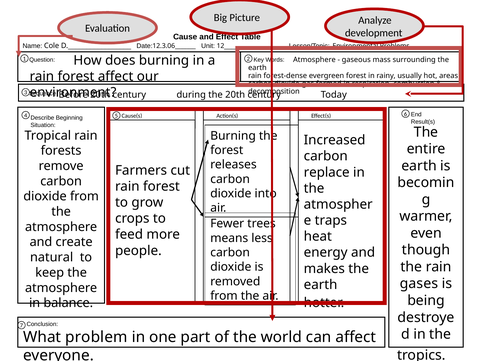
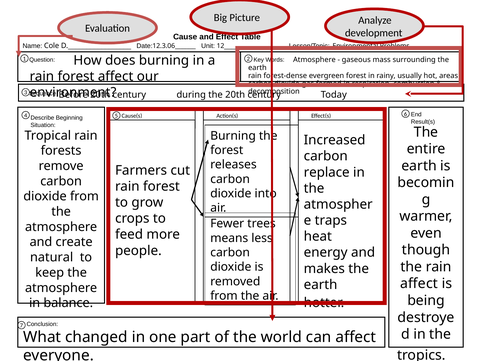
gases: gases -> affect (419, 283)
problem: problem -> changed (96, 337)
